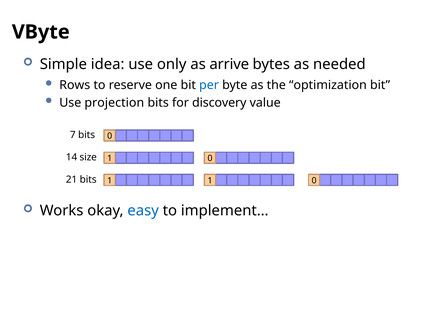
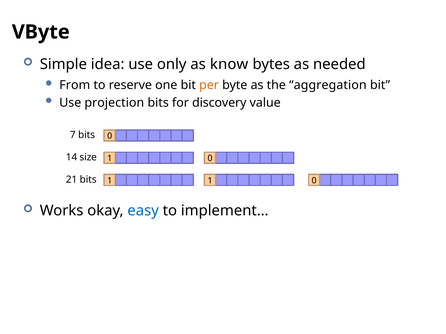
arrive: arrive -> know (229, 64)
Rows: Rows -> From (75, 85)
per colour: blue -> orange (209, 85)
optimization: optimization -> aggregation (328, 85)
